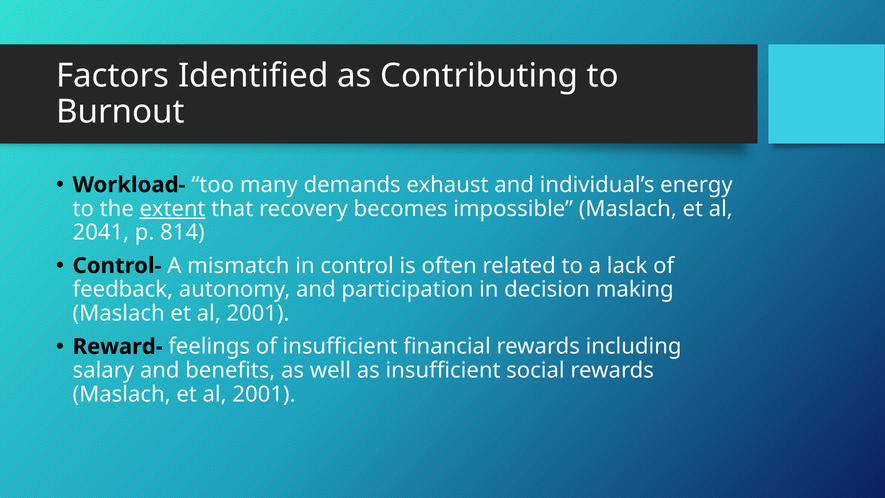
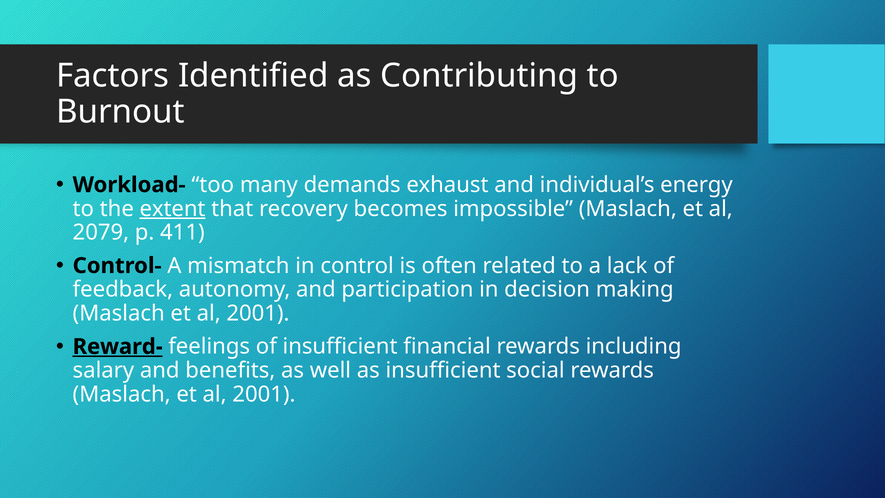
2041: 2041 -> 2079 (101, 233)
814: 814 -> 411 (182, 233)
Reward- underline: none -> present (118, 347)
